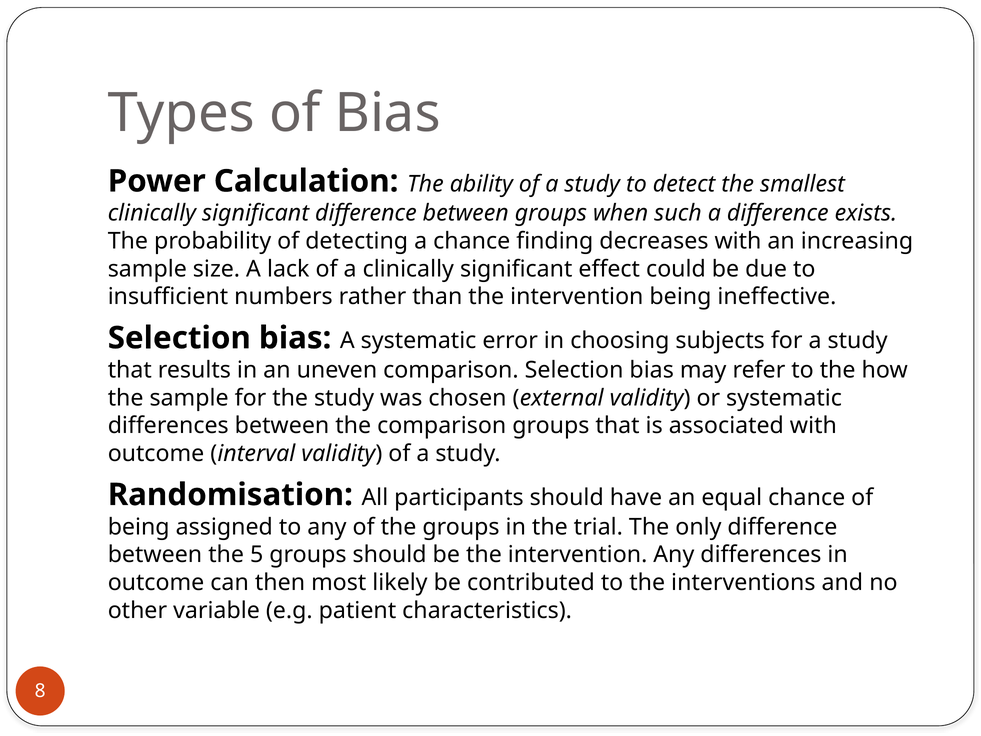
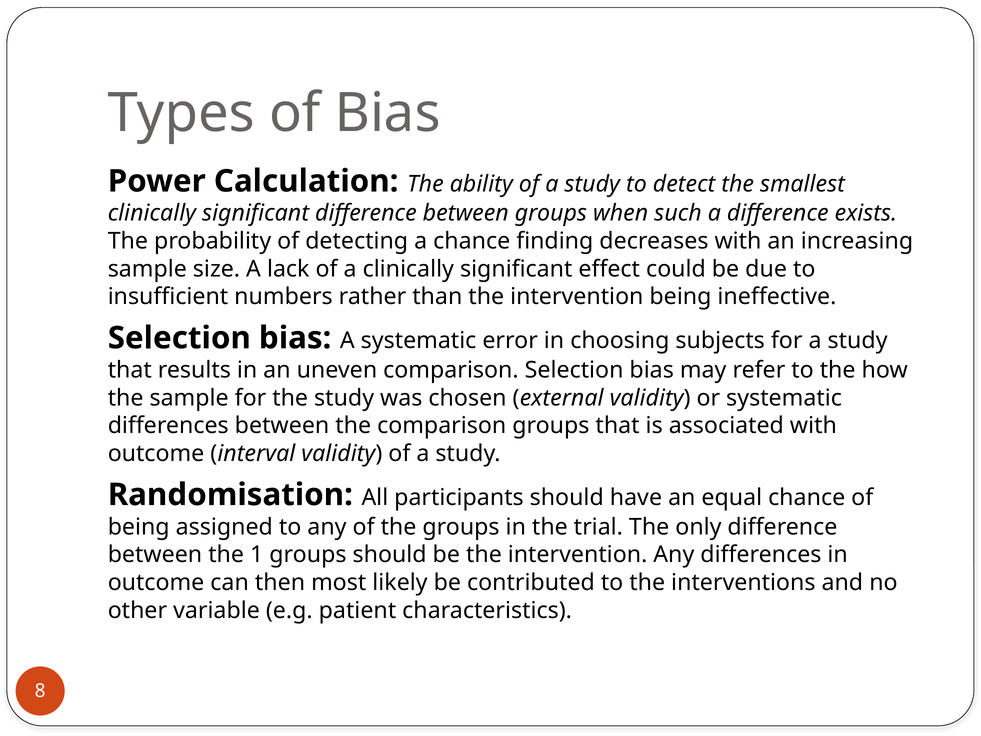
5: 5 -> 1 (257, 555)
